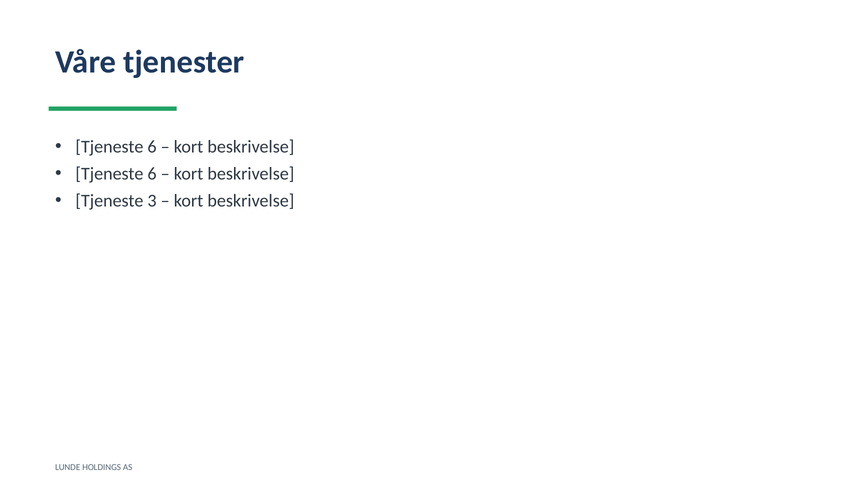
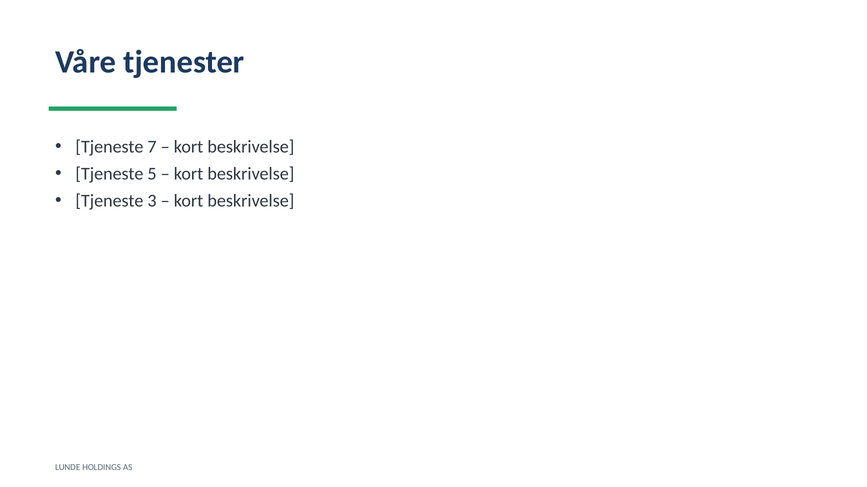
6: 6 -> 7 (152, 147)
6: 6 -> 5 (152, 174)
